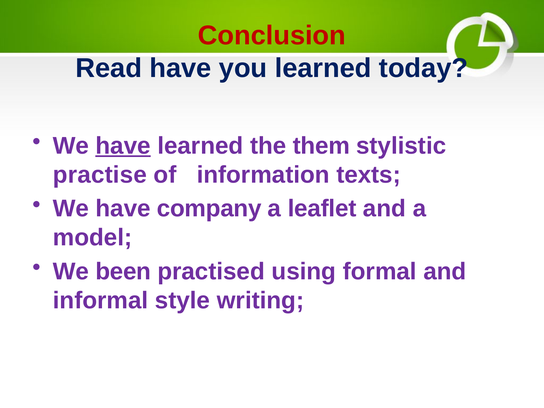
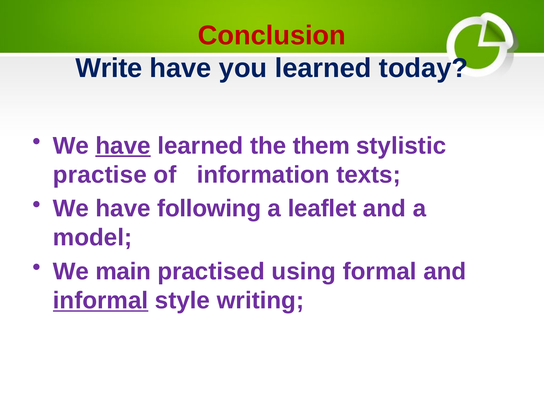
Read: Read -> Write (109, 68)
company: company -> following (209, 209)
been: been -> main (123, 272)
informal underline: none -> present (101, 301)
